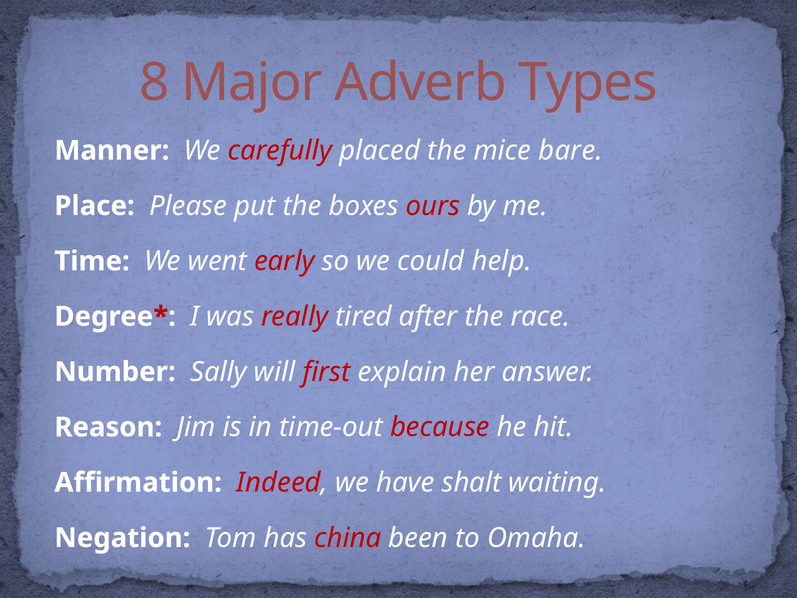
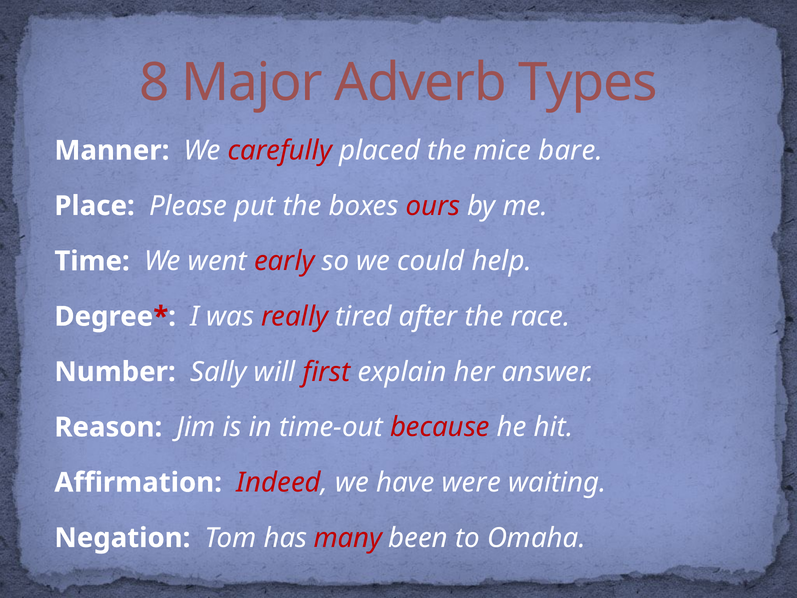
shalt: shalt -> were (471, 482)
china: china -> many (348, 538)
